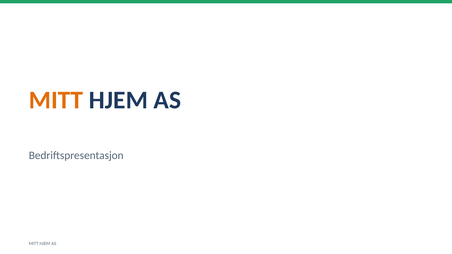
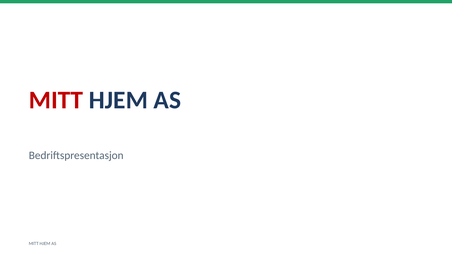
MITT colour: orange -> red (56, 100)
